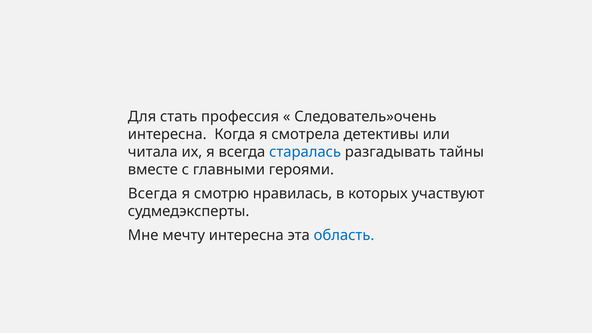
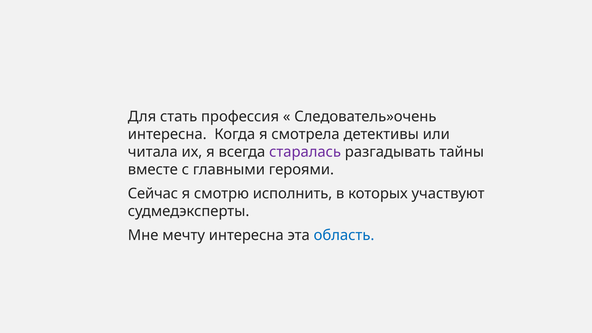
старалась colour: blue -> purple (305, 152)
Всегда: Всегда -> Сейчас (153, 194)
нравилась: нравилась -> исполнить (293, 194)
